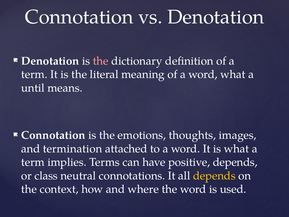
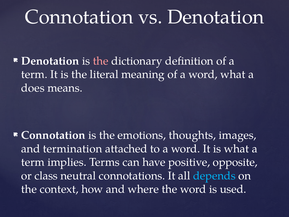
until: until -> does (33, 88)
positive depends: depends -> opposite (235, 162)
depends colour: yellow -> light blue (214, 176)
